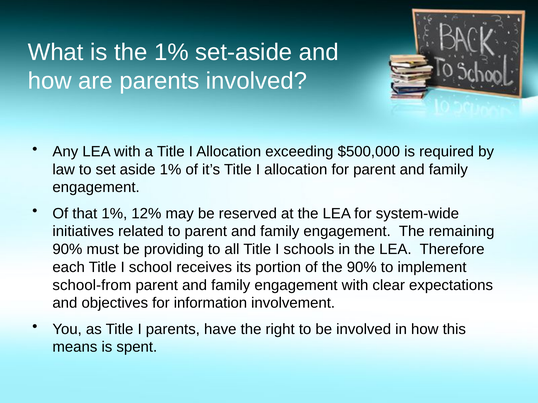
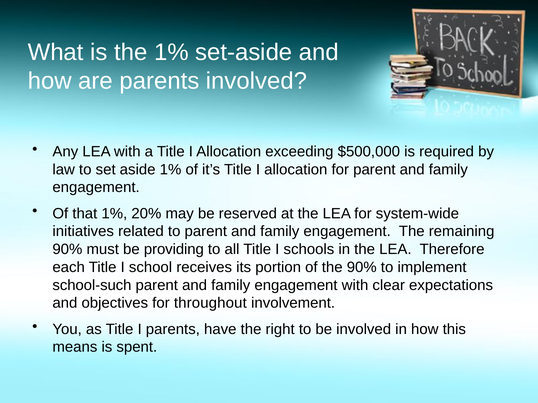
12%: 12% -> 20% (146, 214)
school-from: school-from -> school-such (92, 285)
information: information -> throughout (210, 303)
